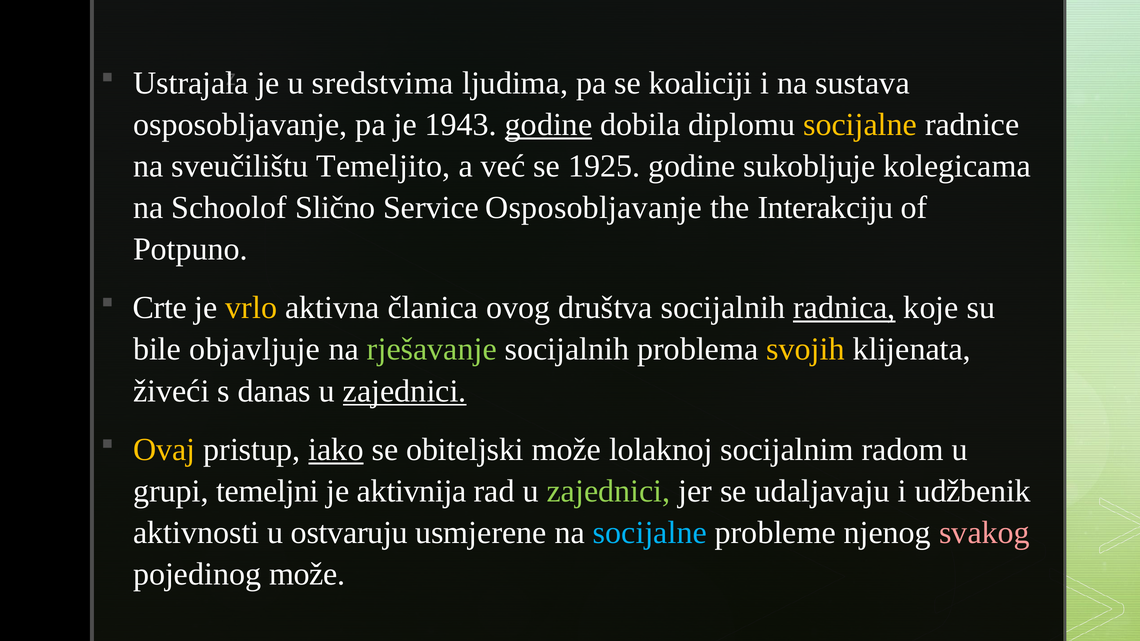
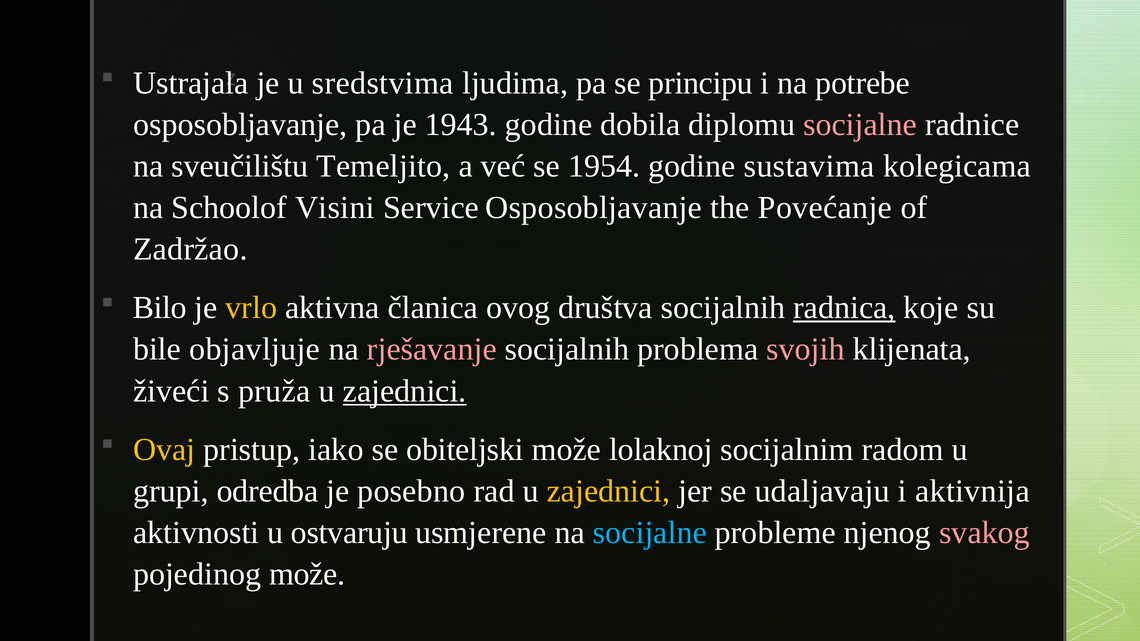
koaliciji: koaliciji -> principu (701, 83)
sustava: sustava -> potrebe (863, 83)
godine underline: present -> none (549, 125)
socijalne colour: yellow -> pink (860, 125)
1925: 1925 -> 1954 (604, 166)
sukobljuje: sukobljuje -> sustavima (809, 166)
Slično: Slično -> Visini (335, 208)
Interakciju: Interakciju -> Povećanje (825, 208)
Potpuno: Potpuno -> Zadržao (190, 249)
Crte: Crte -> Bilo (160, 308)
rješavanje colour: light green -> pink (432, 350)
svojih colour: yellow -> pink (805, 350)
danas: danas -> pruža (274, 391)
iako underline: present -> none (336, 450)
temeljni: temeljni -> odredba (268, 491)
aktivnija: aktivnija -> posebno (411, 491)
zajednici colour: light green -> yellow (609, 491)
udžbenik: udžbenik -> aktivnija (973, 491)
